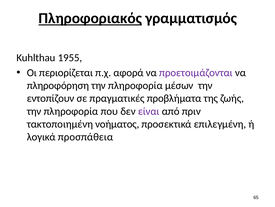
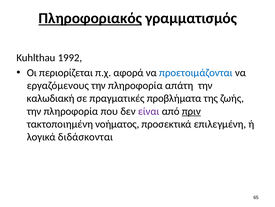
1955: 1955 -> 1992 (70, 58)
προετοιμάζονται colour: purple -> blue (196, 72)
πληροφόρηση: πληροφόρηση -> εργαζόμενους (58, 85)
μέσων: μέσων -> απάτη (179, 85)
εντοπίζουν: εντοπίζουν -> καλωδιακή (51, 98)
πριν underline: none -> present (191, 111)
προσπάθεια: προσπάθεια -> διδάσκονται (86, 136)
